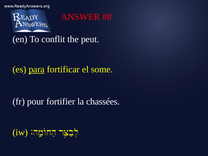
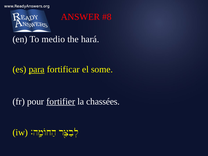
conflit: conflit -> medio (53, 39)
peut: peut -> hará (90, 39)
fortifier underline: none -> present (61, 101)
